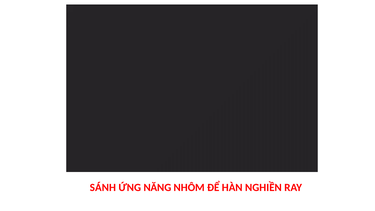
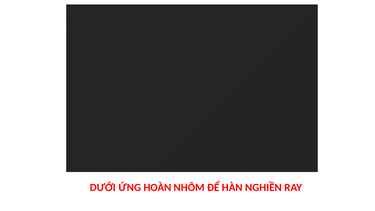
SÁNH: SÁNH -> DƯỚI (103, 188)
NĂNG: NĂNG -> HOÀN (157, 188)
